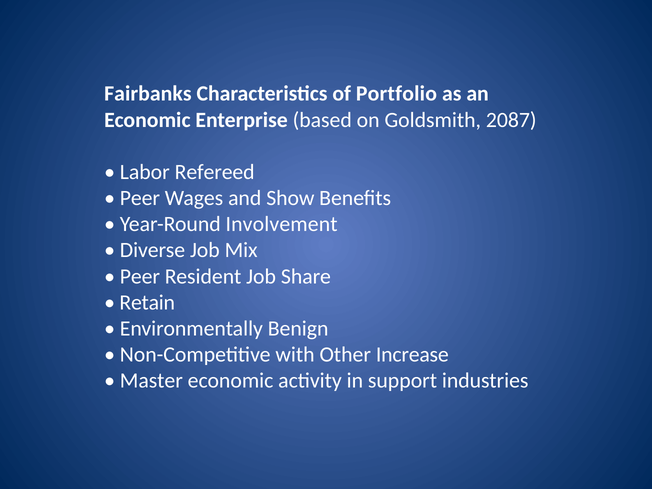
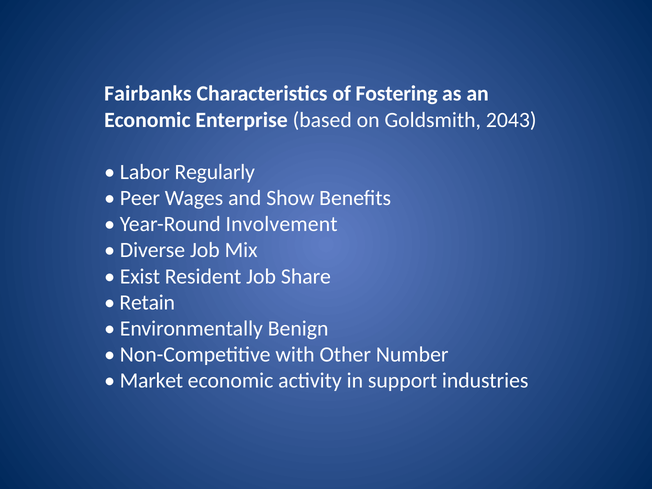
Portfolio: Portfolio -> Fostering (397, 94)
2087: 2087 -> 2043 (511, 120)
Refereed: Refereed -> Regularly (215, 172)
Peer: Peer -> Exist (140, 276)
Increase: Increase -> Number (412, 355)
Master: Master -> Market (151, 381)
